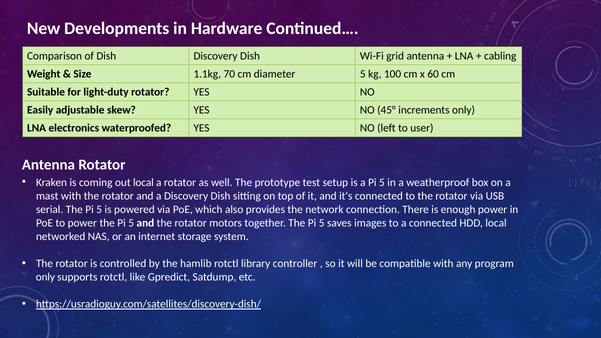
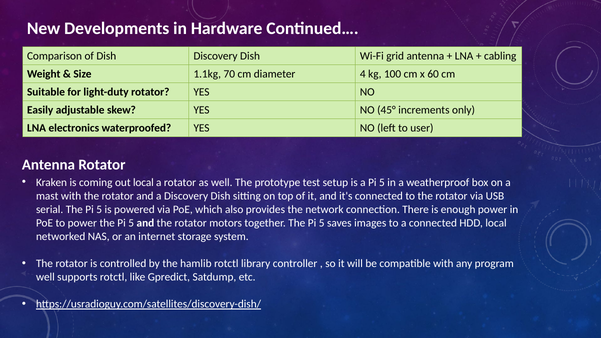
diameter 5: 5 -> 4 (363, 74)
only: only -> well (45, 277)
